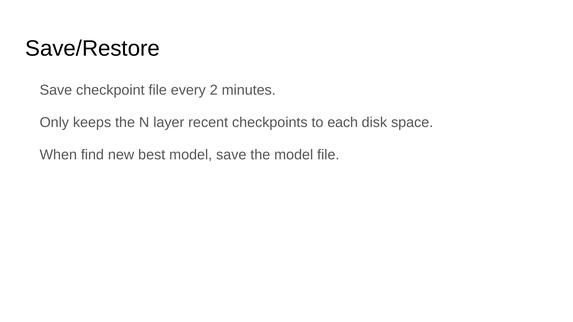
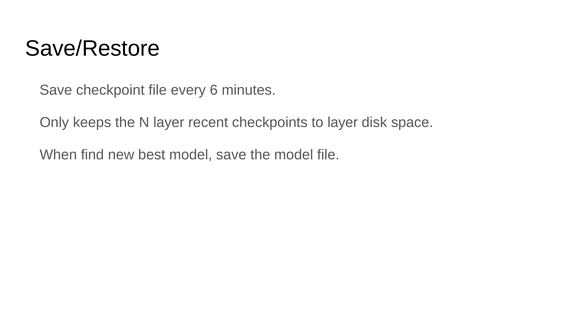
2: 2 -> 6 (214, 90)
to each: each -> layer (343, 123)
